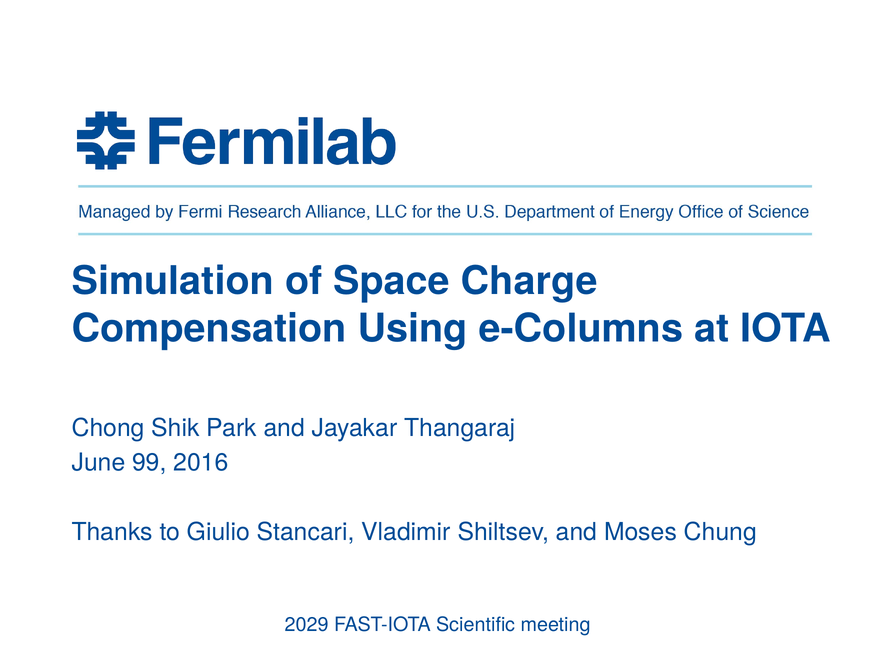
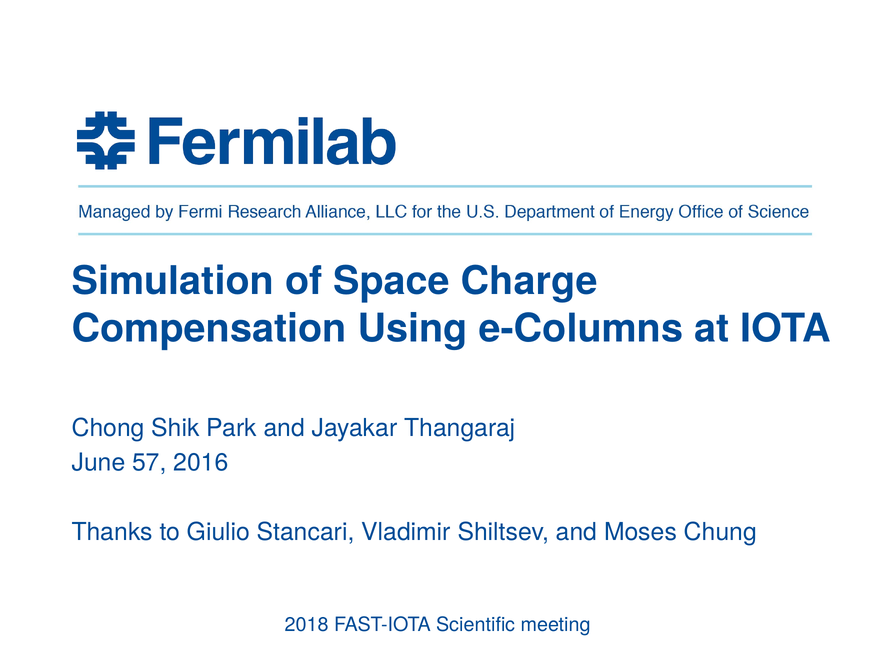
99: 99 -> 57 (149, 462)
2029: 2029 -> 2018 (307, 624)
